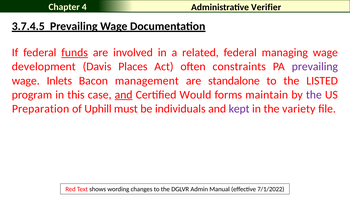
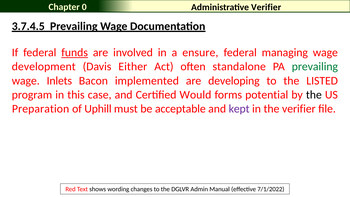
4: 4 -> 0 (84, 7)
related: related -> ensure (200, 53)
Places: Places -> Either (133, 67)
constraints: constraints -> standalone (239, 67)
prevailing colour: purple -> green (315, 67)
management: management -> implemented (147, 81)
standalone: standalone -> developing (234, 81)
and underline: present -> none (124, 95)
maintain: maintain -> potential (267, 95)
the colour: purple -> black (314, 95)
individuals: individuals -> acceptable (180, 109)
the variety: variety -> verifier (299, 109)
